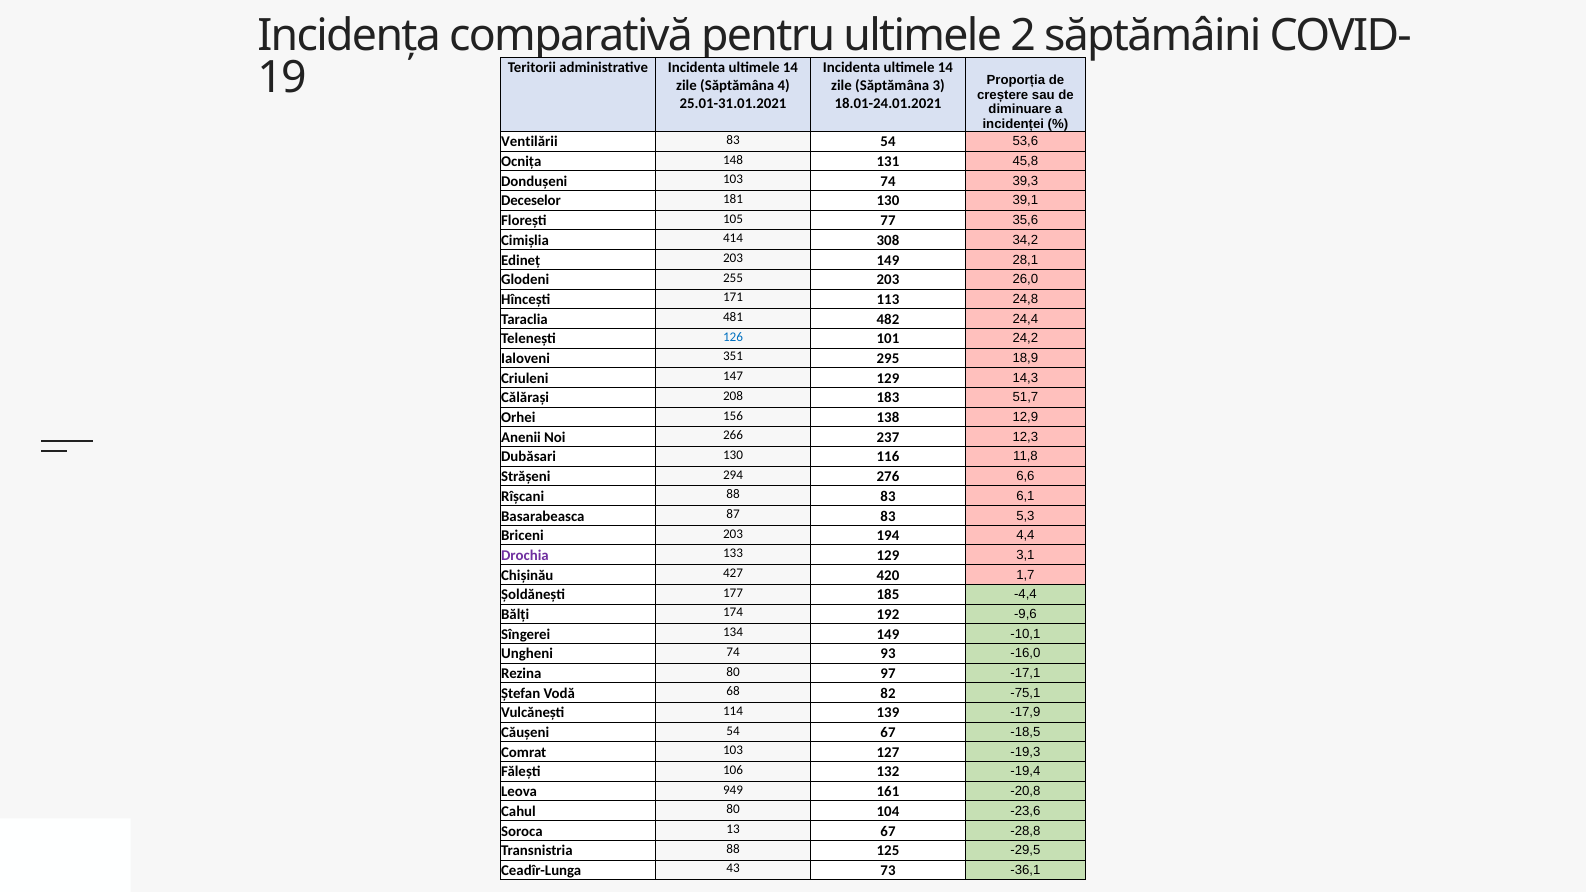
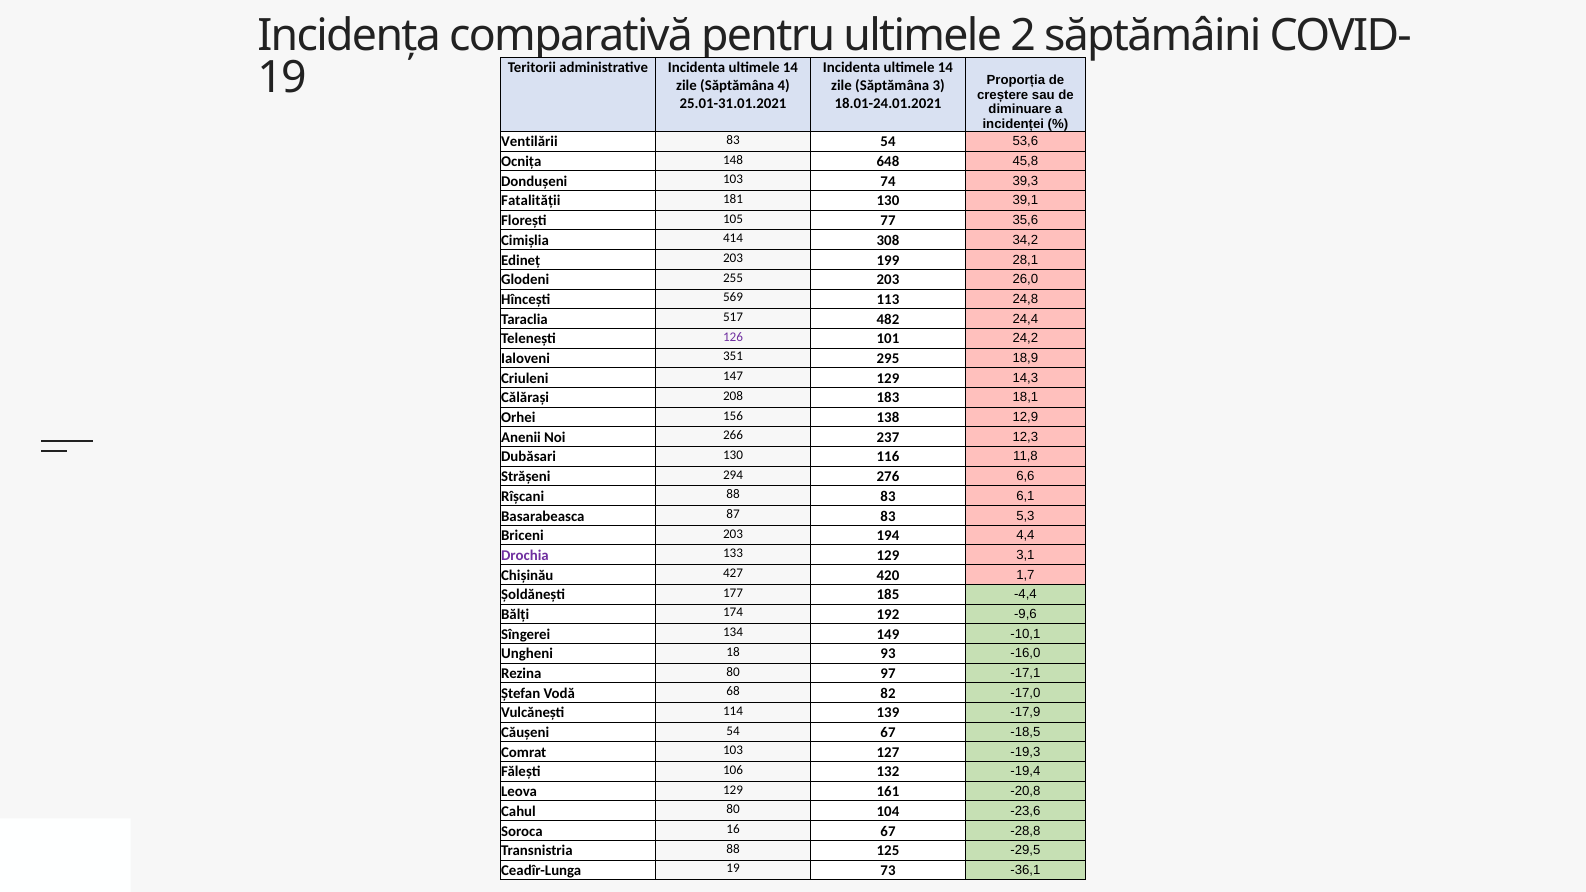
131: 131 -> 648 (888, 162)
Deceselor: Deceselor -> Fatalității (531, 201)
203 149: 149 -> 199 (888, 260)
171: 171 -> 569 (733, 298)
481: 481 -> 517 (733, 317)
126 colour: blue -> purple (733, 337)
51,7: 51,7 -> 18,1 (1025, 398)
Ungheni 74: 74 -> 18 (733, 652)
-75,1: -75,1 -> -17,0 (1025, 693)
Leova 949: 949 -> 129 (733, 790)
13: 13 -> 16 (733, 829)
Ceadîr-Lunga 43: 43 -> 19 (733, 869)
